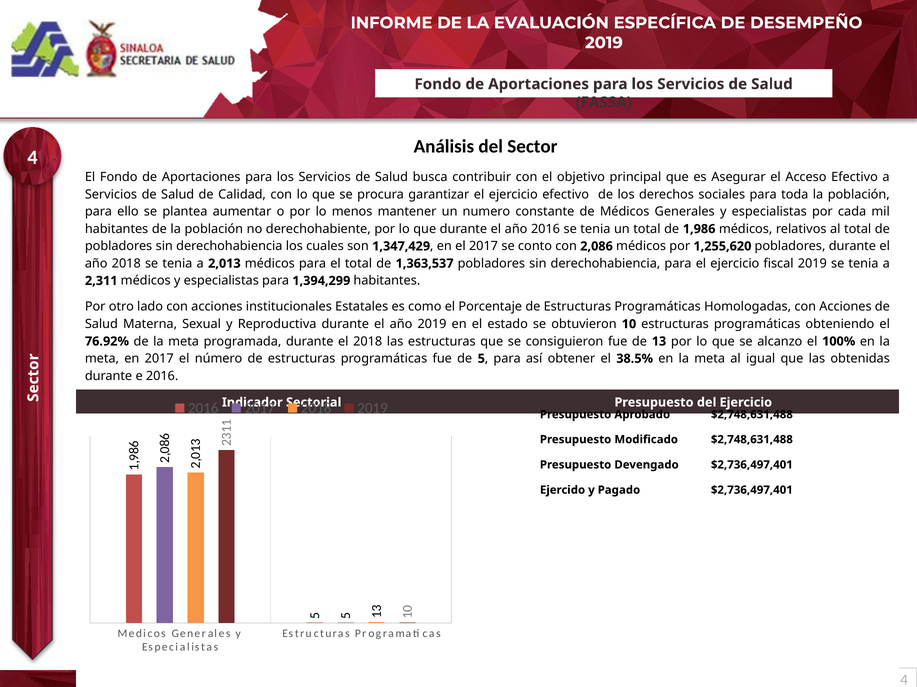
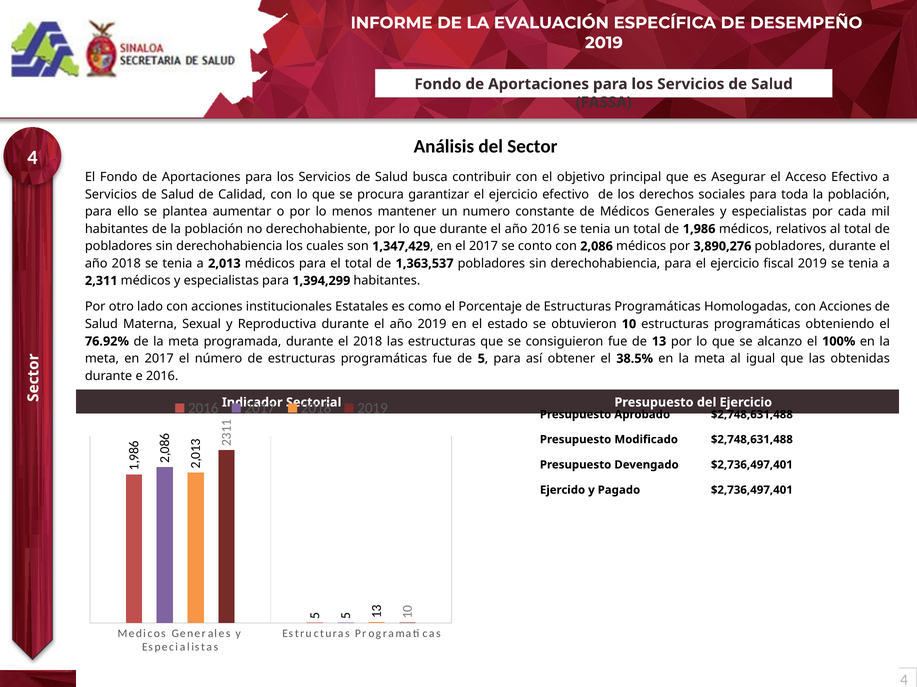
1,255,620: 1,255,620 -> 3,890,276 (722, 246)
